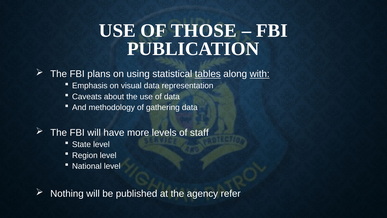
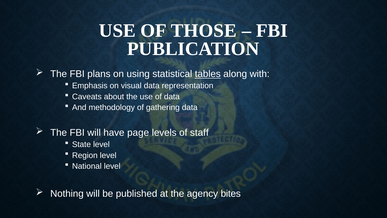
with underline: present -> none (260, 74)
more: more -> page (138, 133)
refer: refer -> bites (231, 193)
